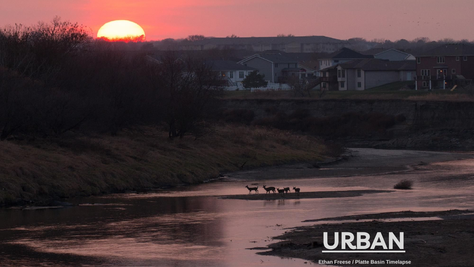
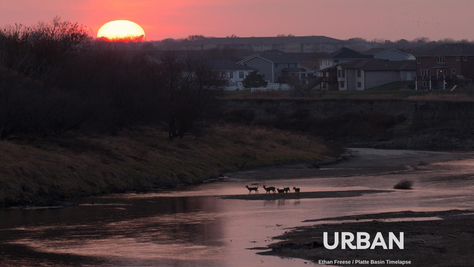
URBAN underline: present -> none (364, 241)
